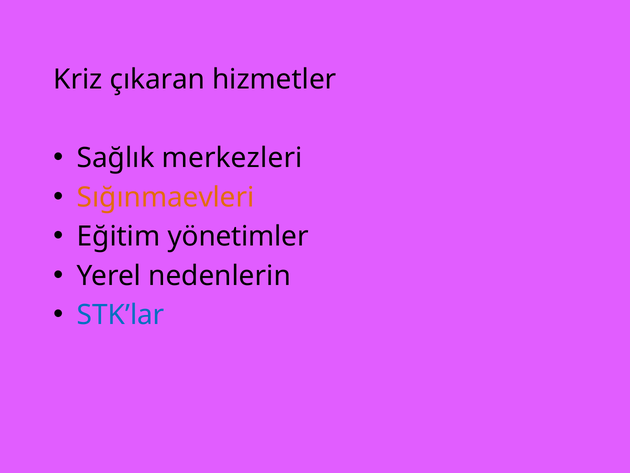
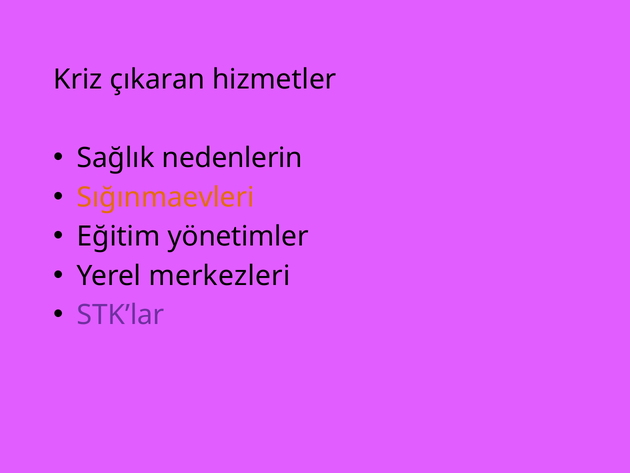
merkezleri: merkezleri -> nedenlerin (232, 158)
nedenlerin: nedenlerin -> merkezleri (219, 276)
STK’lar colour: blue -> purple (121, 315)
